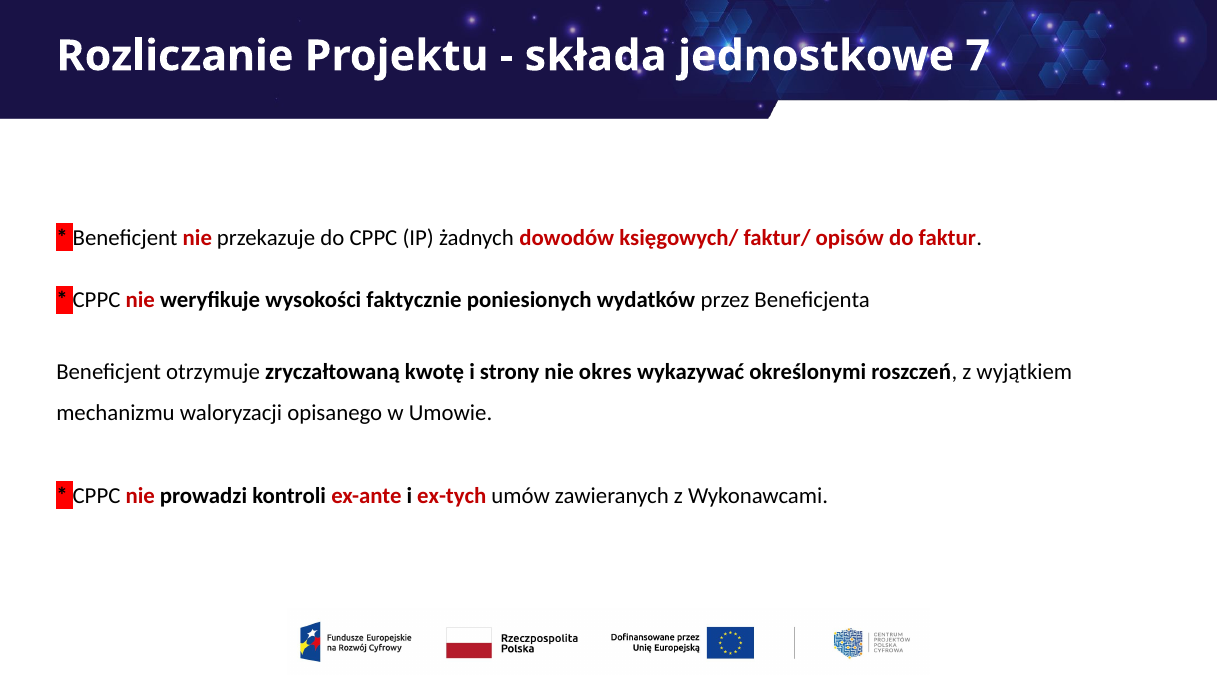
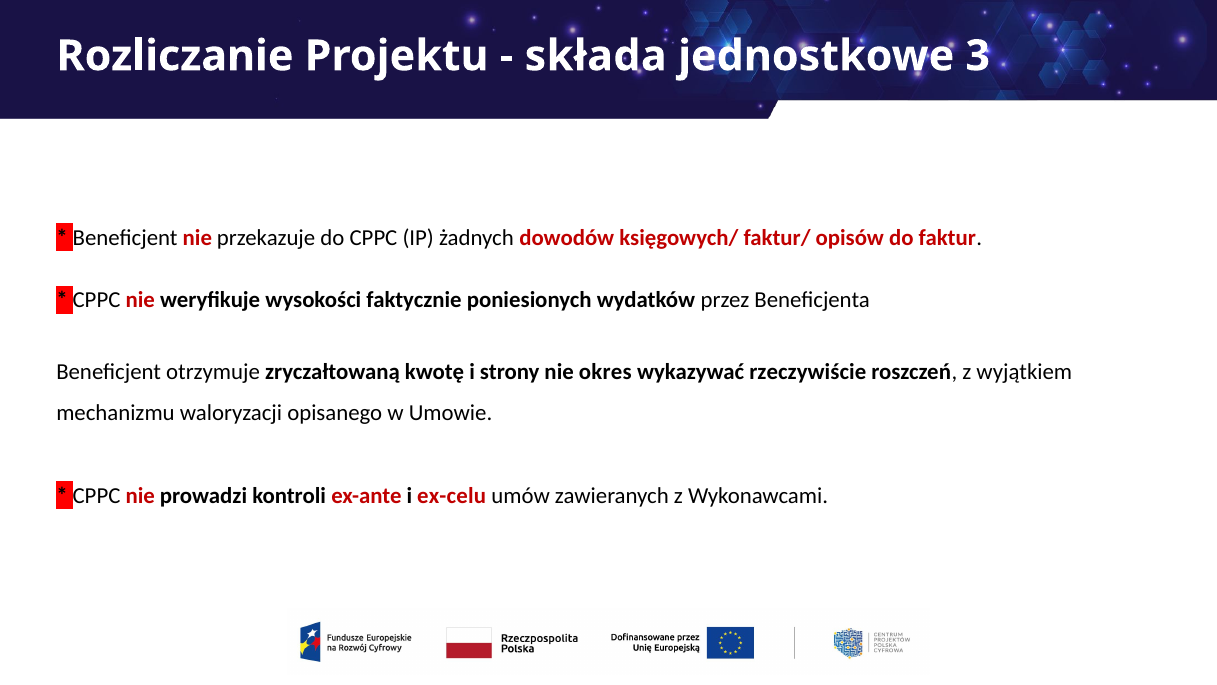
7: 7 -> 3 (978, 56)
określonymi: określonymi -> rzeczywiście (808, 372)
ex-tych: ex-tych -> ex-celu (452, 495)
